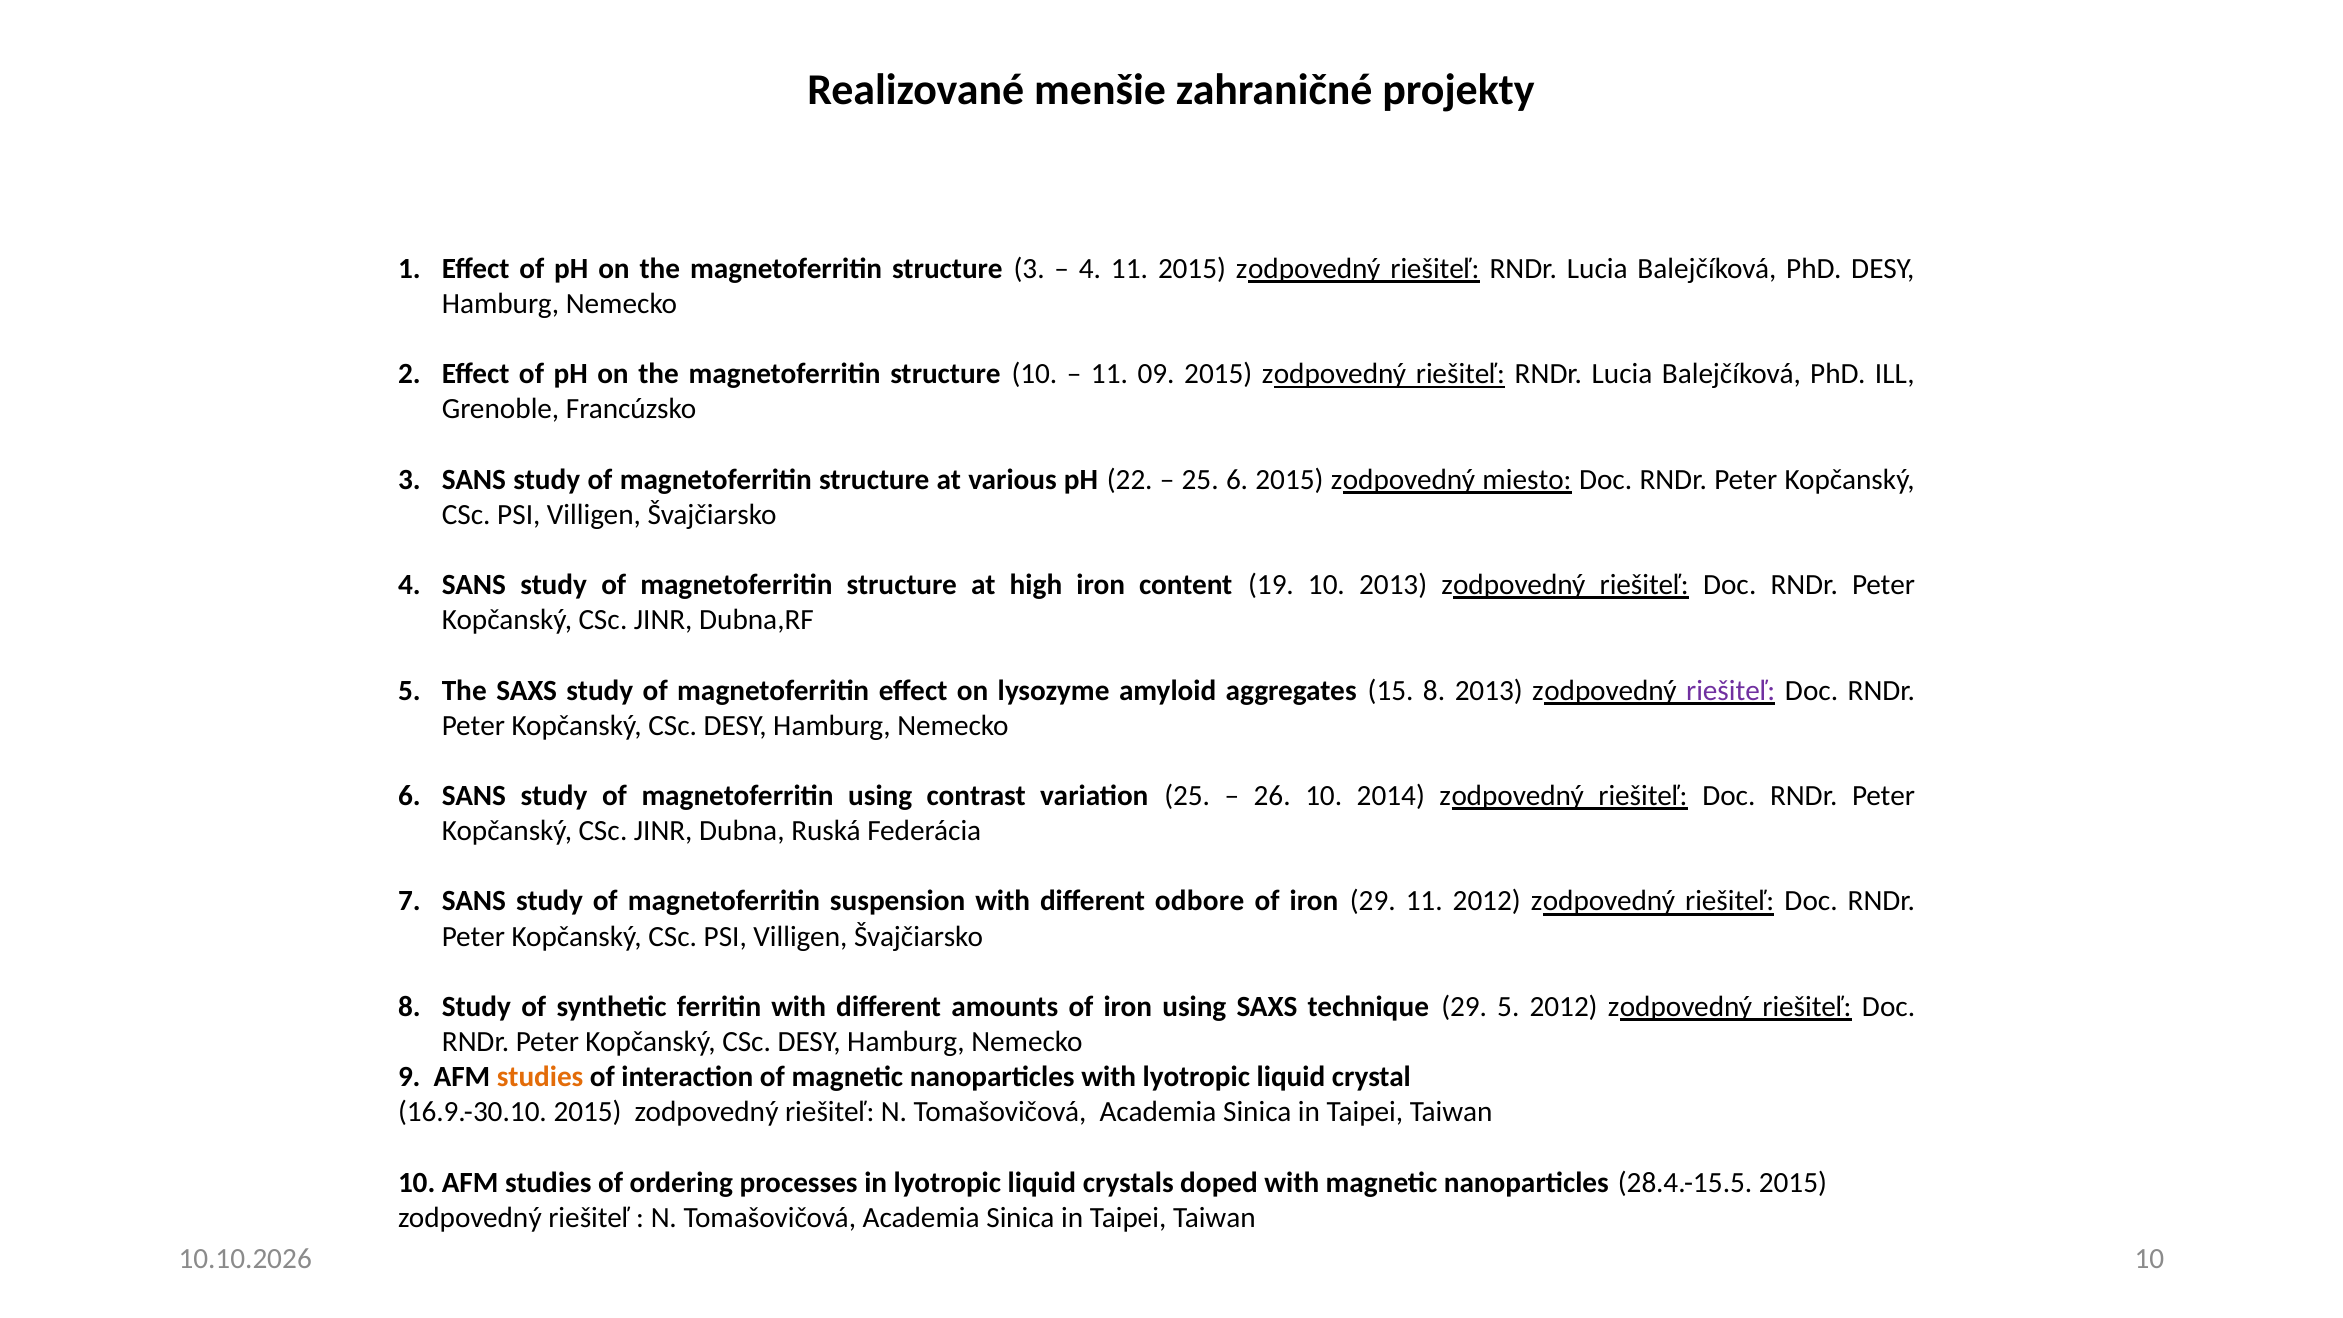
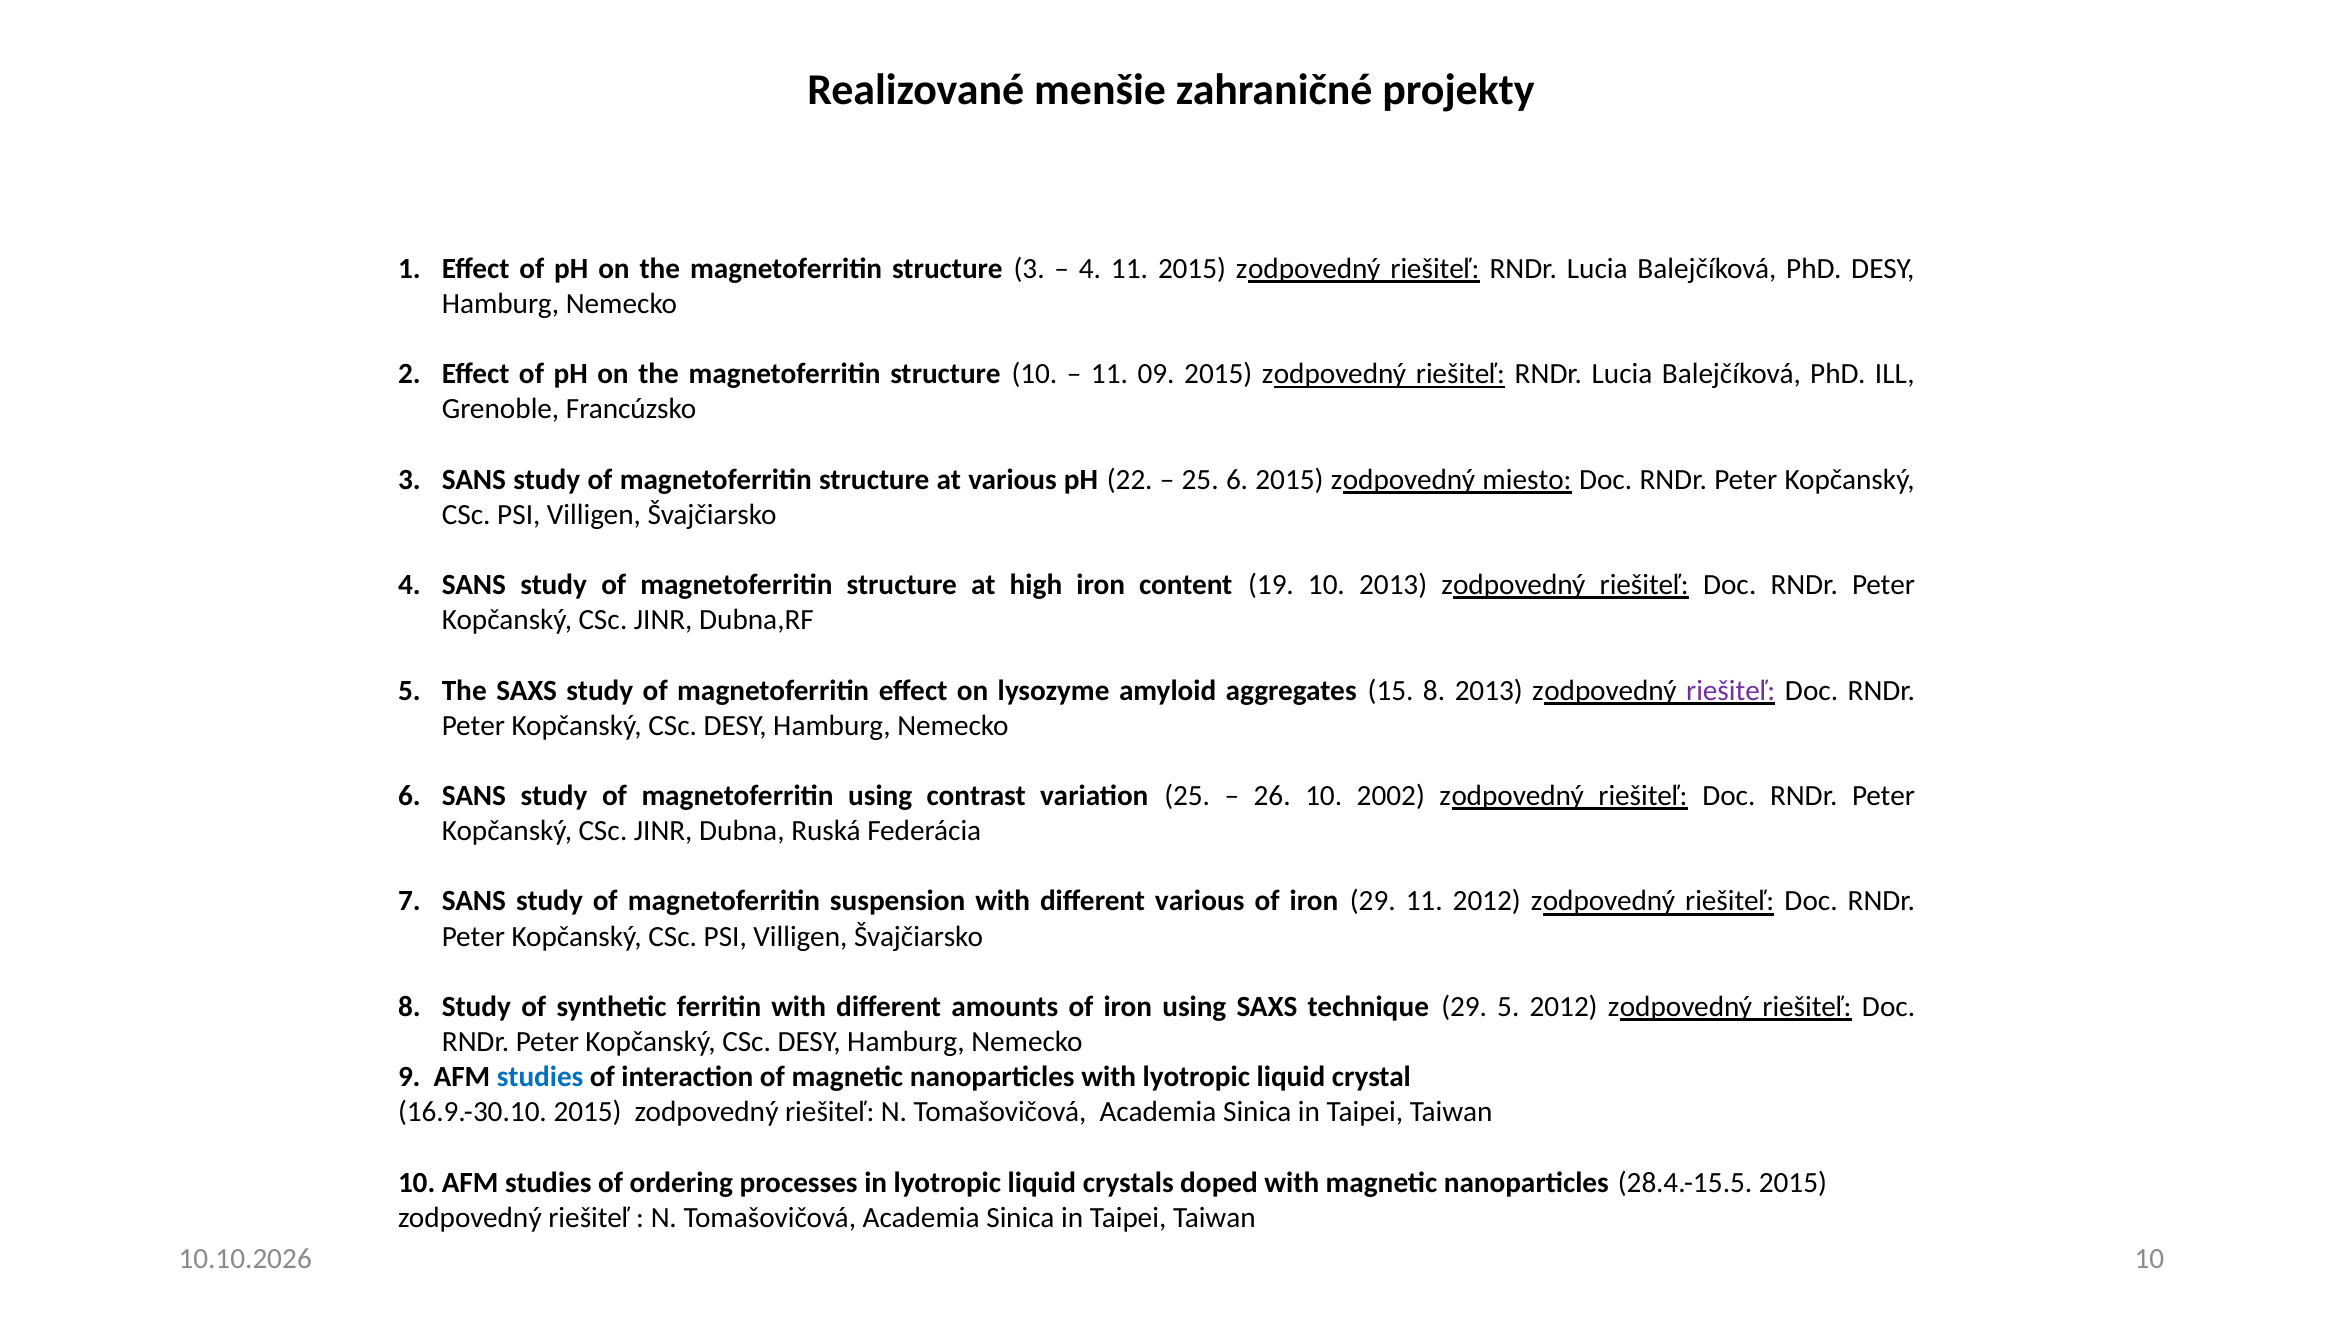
2014: 2014 -> 2002 (1391, 796)
different odbore: odbore -> various (1200, 901)
studies colour: orange -> blue (540, 1077)
